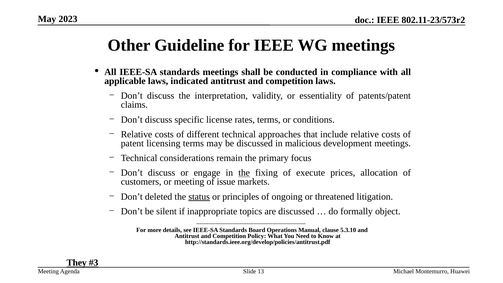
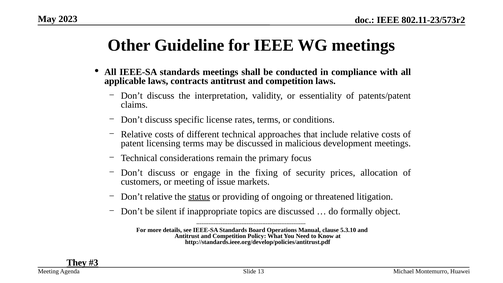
indicated: indicated -> contracts (189, 81)
the underline: present -> none (244, 173)
execute: execute -> security (311, 173)
Don’t deleted: deleted -> relative (159, 197)
principles: principles -> providing (241, 197)
